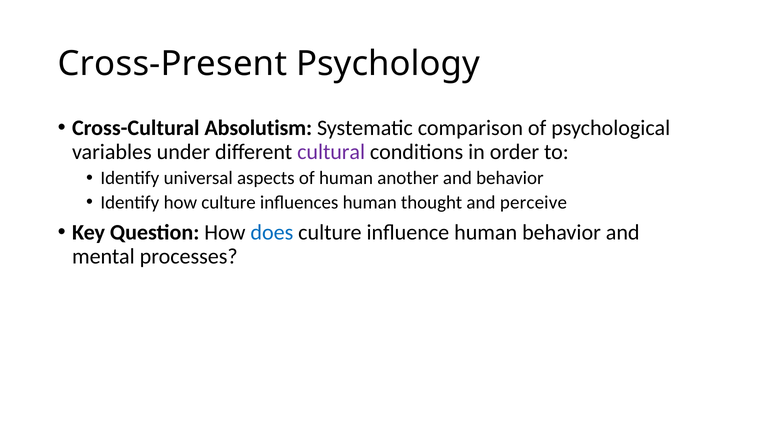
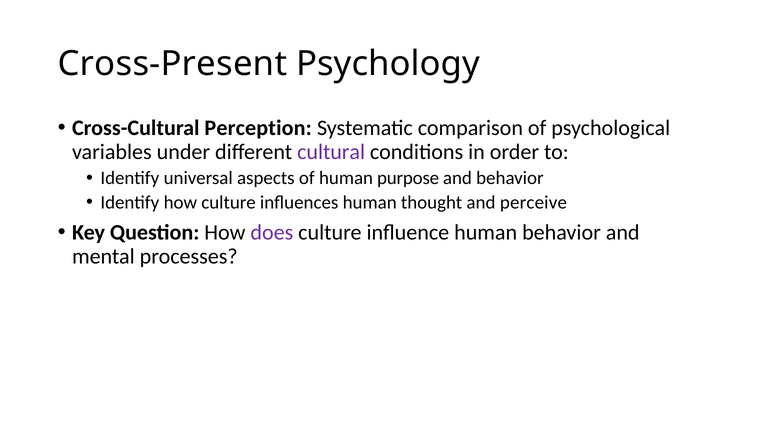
Absolutism: Absolutism -> Perception (258, 128)
another: another -> purpose (408, 178)
does colour: blue -> purple (272, 233)
